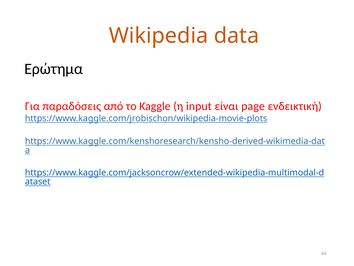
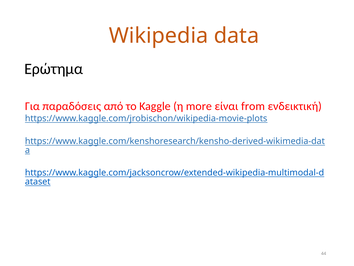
input: input -> more (199, 106)
page: page -> from (253, 106)
